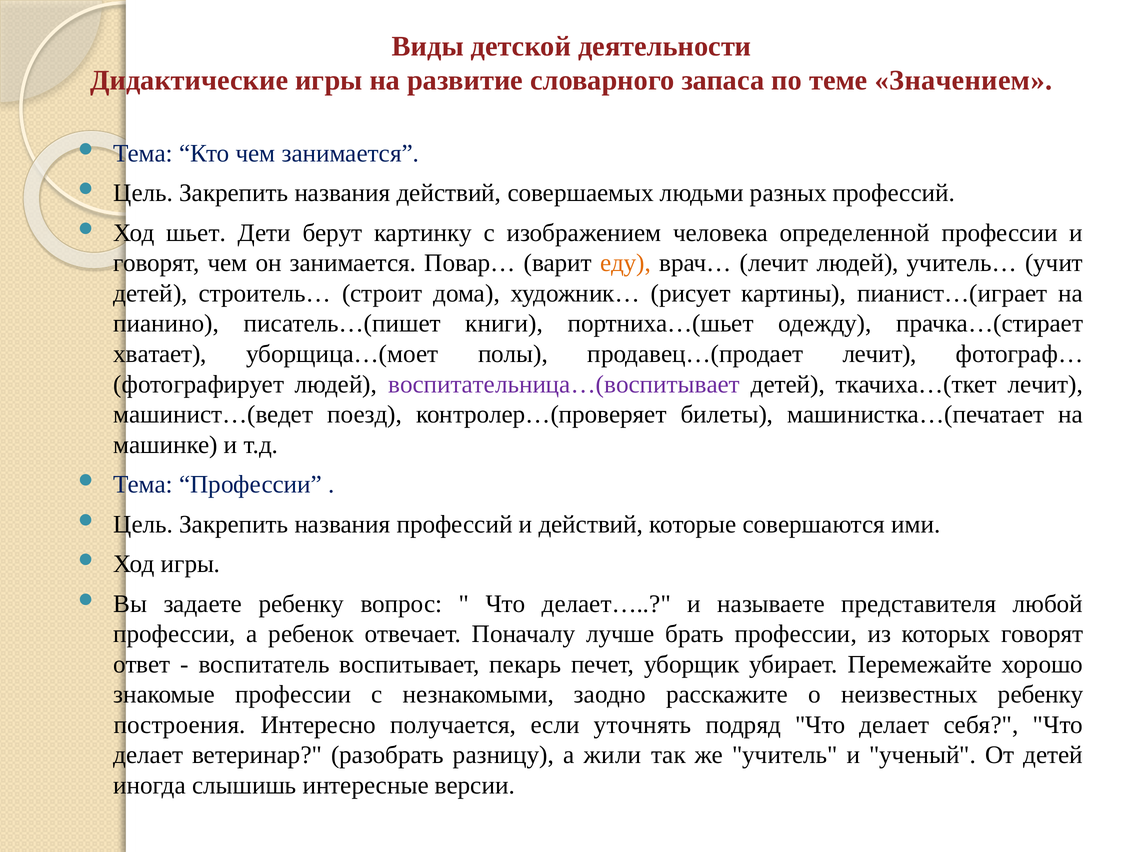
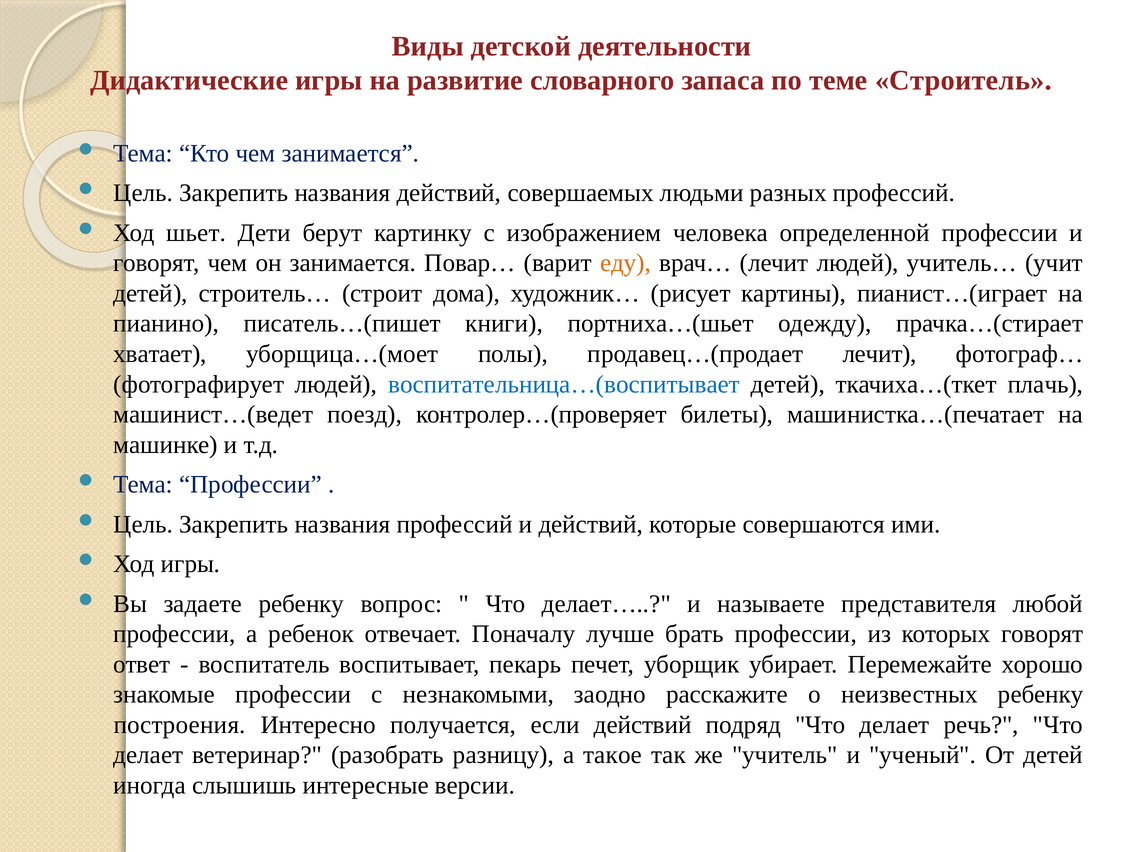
Значением: Значением -> Строитель (963, 80)
воспитательница…(воспитывает colour: purple -> blue (564, 384)
ткачиха…(ткет лечит: лечит -> плачь (1045, 384)
если уточнять: уточнять -> действий (643, 725)
себя: себя -> речь (981, 725)
жили: жили -> такое (613, 755)
